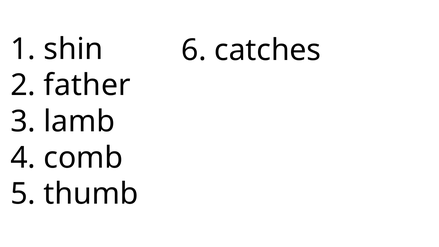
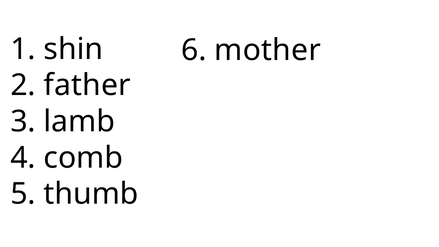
catches: catches -> mother (268, 50)
